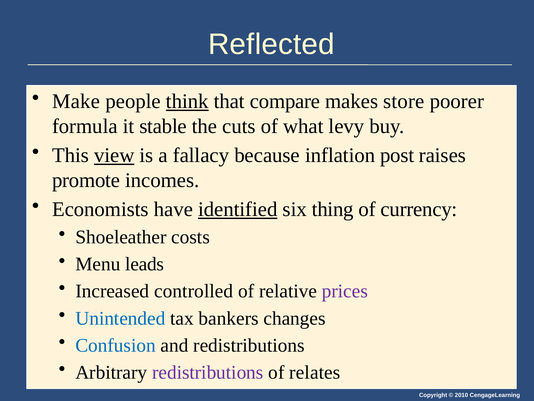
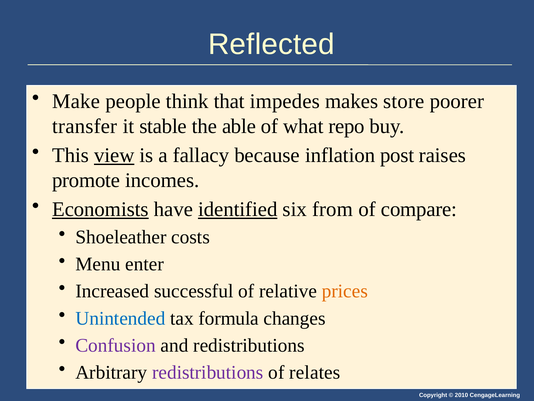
think underline: present -> none (187, 101)
compare: compare -> impedes (285, 101)
formula: formula -> transfer (85, 126)
cuts: cuts -> able (239, 126)
levy: levy -> repo (347, 126)
Economists underline: none -> present (100, 209)
thing: thing -> from (333, 209)
currency: currency -> compare (419, 209)
leads: leads -> enter (145, 264)
controlled: controlled -> successful (194, 291)
prices colour: purple -> orange (345, 291)
bankers: bankers -> formula (229, 318)
Confusion colour: blue -> purple (116, 345)
